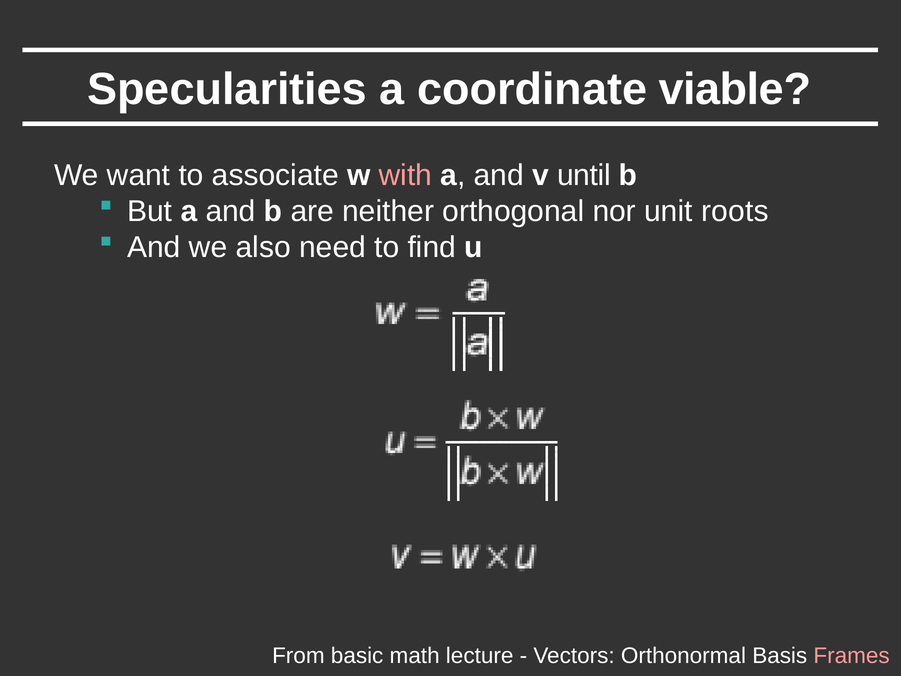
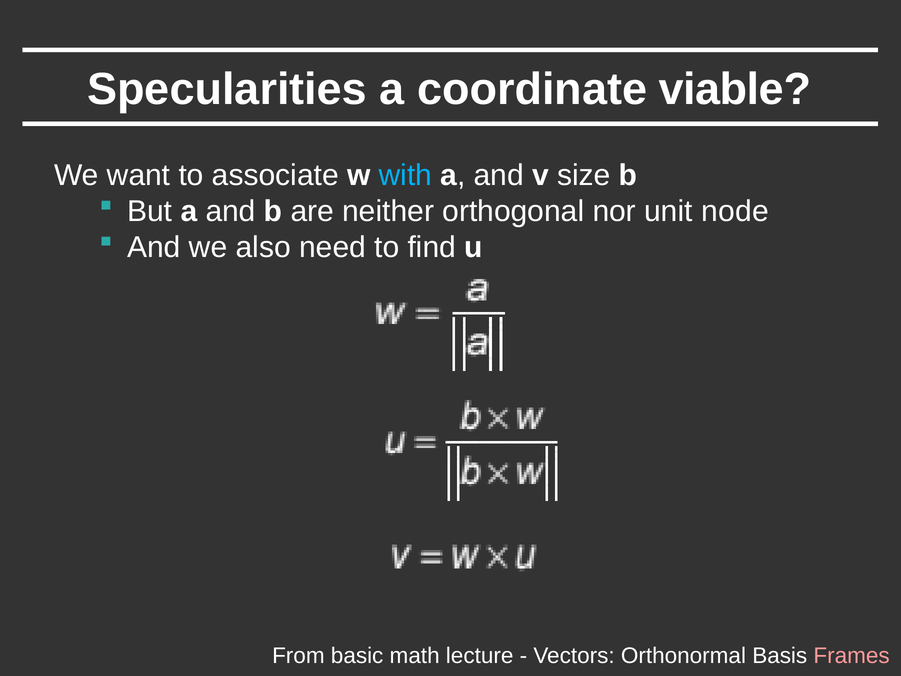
with colour: pink -> light blue (405, 175)
until: until -> size (584, 175)
roots: roots -> node (735, 211)
